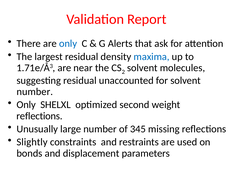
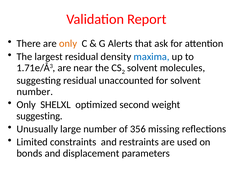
only colour: blue -> orange (68, 43)
reflections: reflections -> suggesting (40, 116)
345: 345 -> 356 (138, 129)
Slightly: Slightly -> Limited (32, 142)
